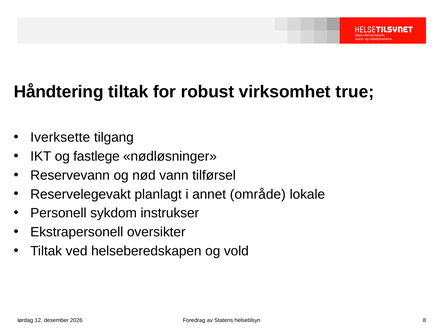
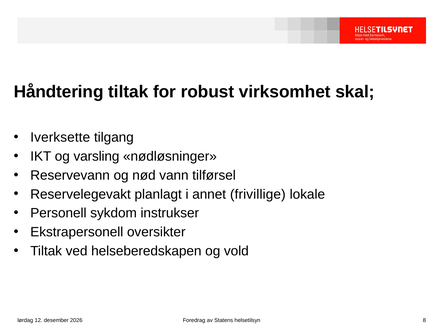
true: true -> skal (355, 92)
fastlege: fastlege -> varsling (96, 156)
område: område -> frivillige (258, 194)
